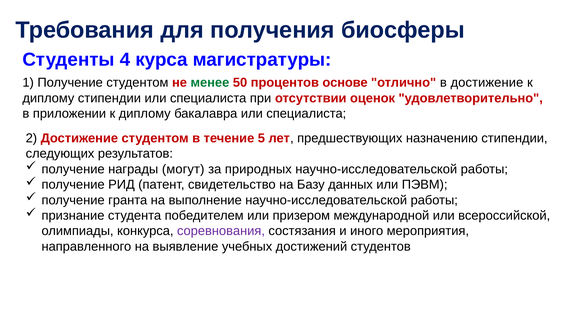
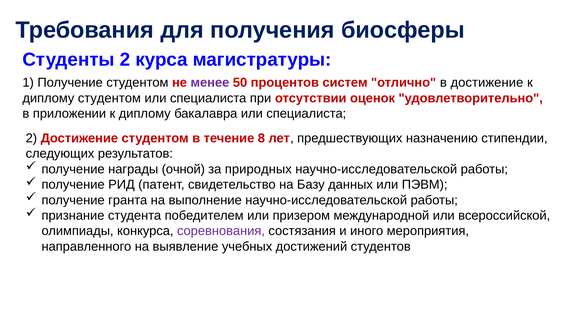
Студенты 4: 4 -> 2 (125, 59)
менее colour: green -> purple (210, 83)
основе: основе -> систем (345, 83)
диплому стипендии: стипендии -> студентом (109, 98)
5: 5 -> 8 (261, 138)
могут: могут -> очной (183, 169)
